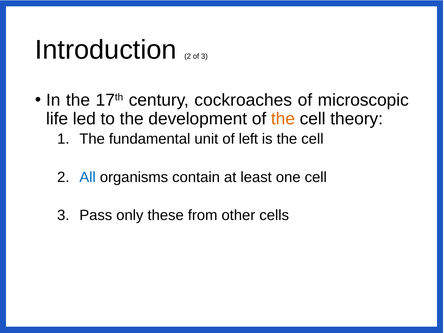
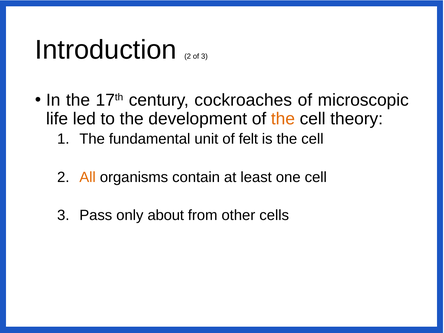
left: left -> felt (248, 139)
All colour: blue -> orange (88, 177)
these: these -> about (166, 215)
